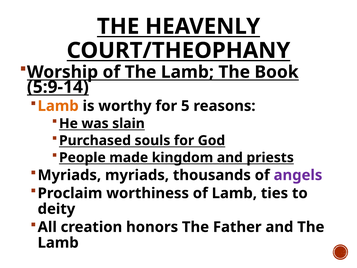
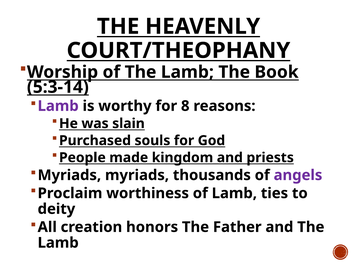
5:9-14: 5:9-14 -> 5:3-14 (58, 87)
Lamb colour: orange -> purple (58, 106)
5: 5 -> 8 (185, 106)
